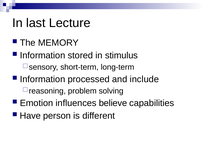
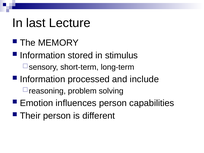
influences believe: believe -> person (113, 103)
Have: Have -> Their (30, 116)
